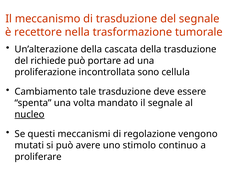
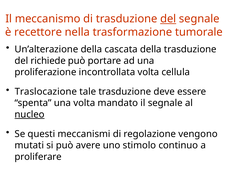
del underline: none -> present (168, 19)
incontrollata sono: sono -> volta (148, 72)
Cambiamento: Cambiamento -> Traslocazione (46, 92)
